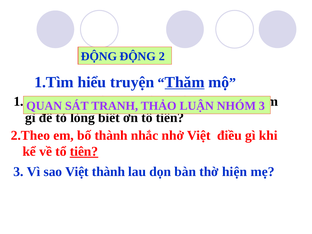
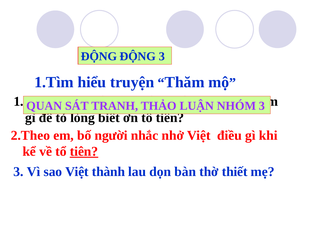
ĐỘNG 2: 2 -> 3 (162, 56)
Thăm underline: present -> none (185, 82)
bố thành: thành -> người (111, 135)
hiện: hiện -> thiết (235, 172)
